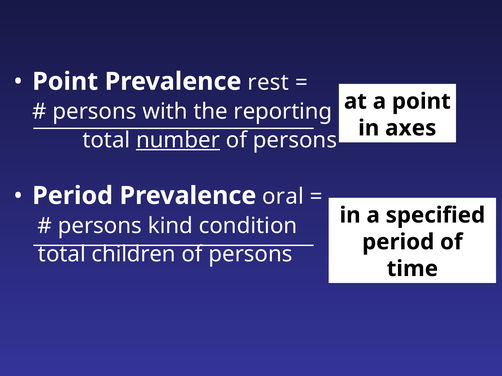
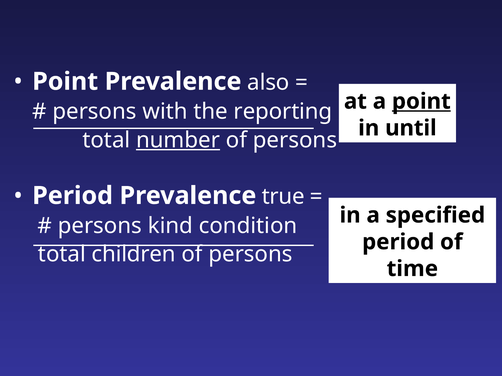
rest: rest -> also (268, 83)
point underline: none -> present (421, 101)
axes: axes -> until (411, 128)
oral: oral -> true (283, 197)
